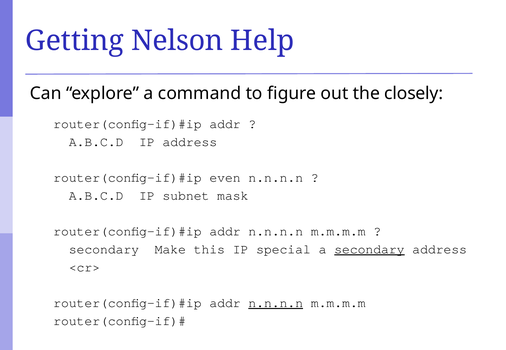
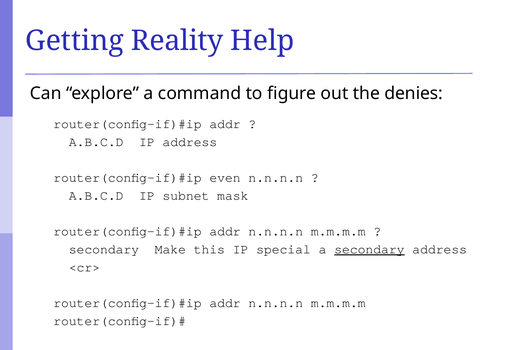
Nelson: Nelson -> Reality (177, 41)
closely: closely -> denies (414, 94)
n.n.n.n underline: present -> none (276, 303)
